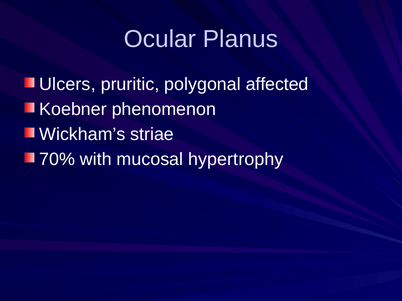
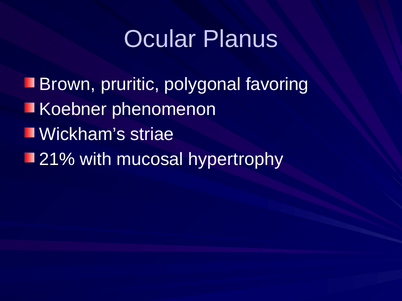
Ulcers: Ulcers -> Brown (67, 84)
affected: affected -> favoring (277, 84)
70%: 70% -> 21% (57, 159)
